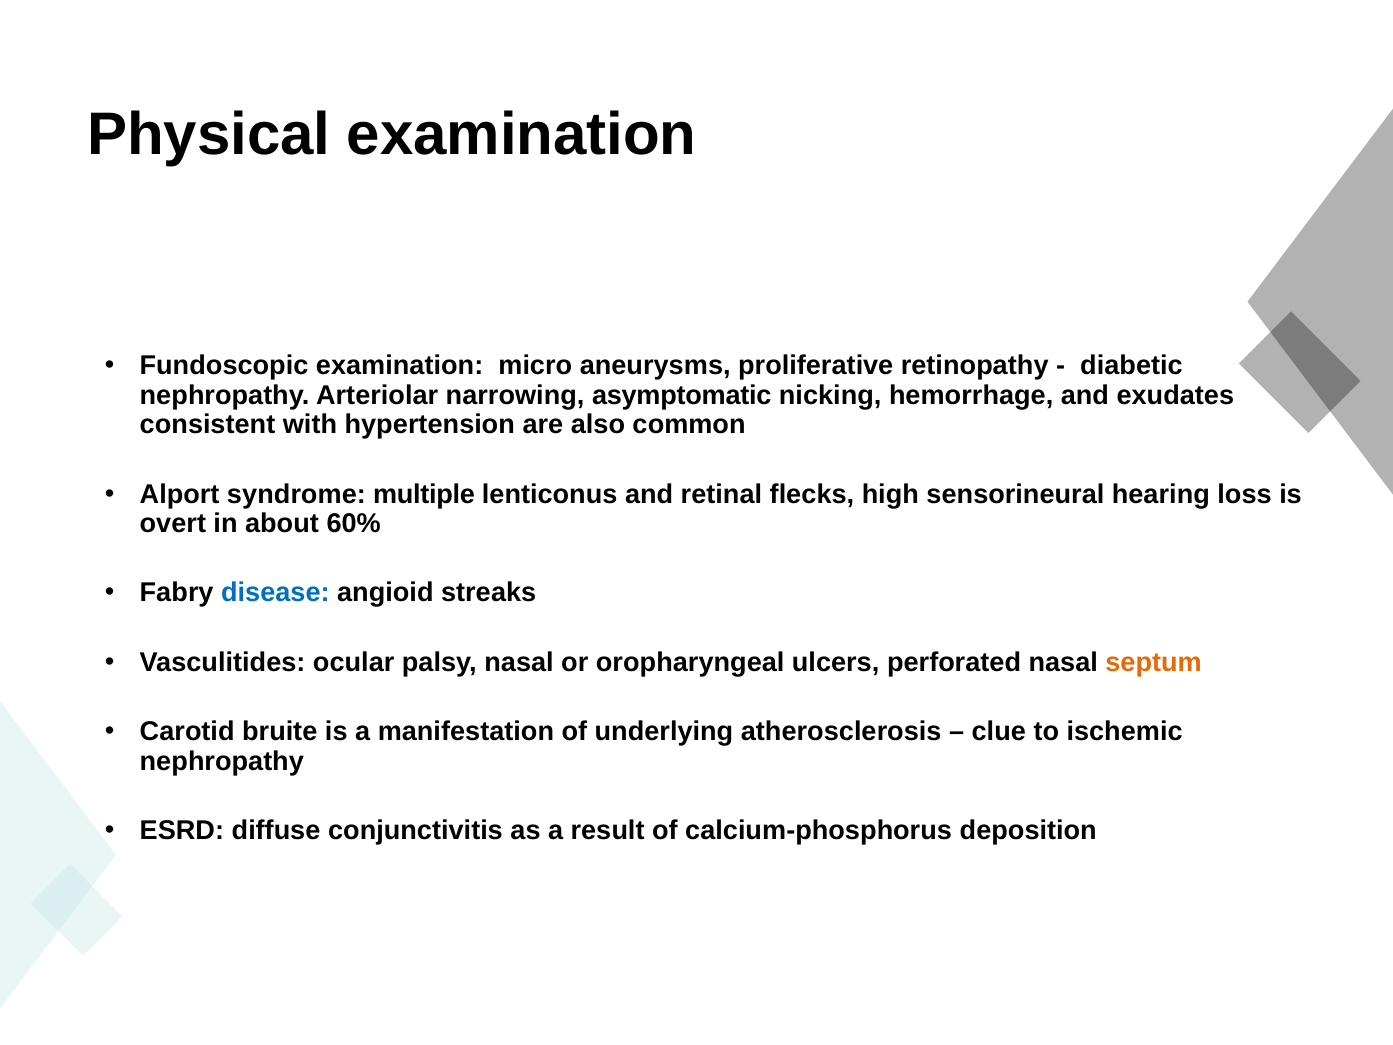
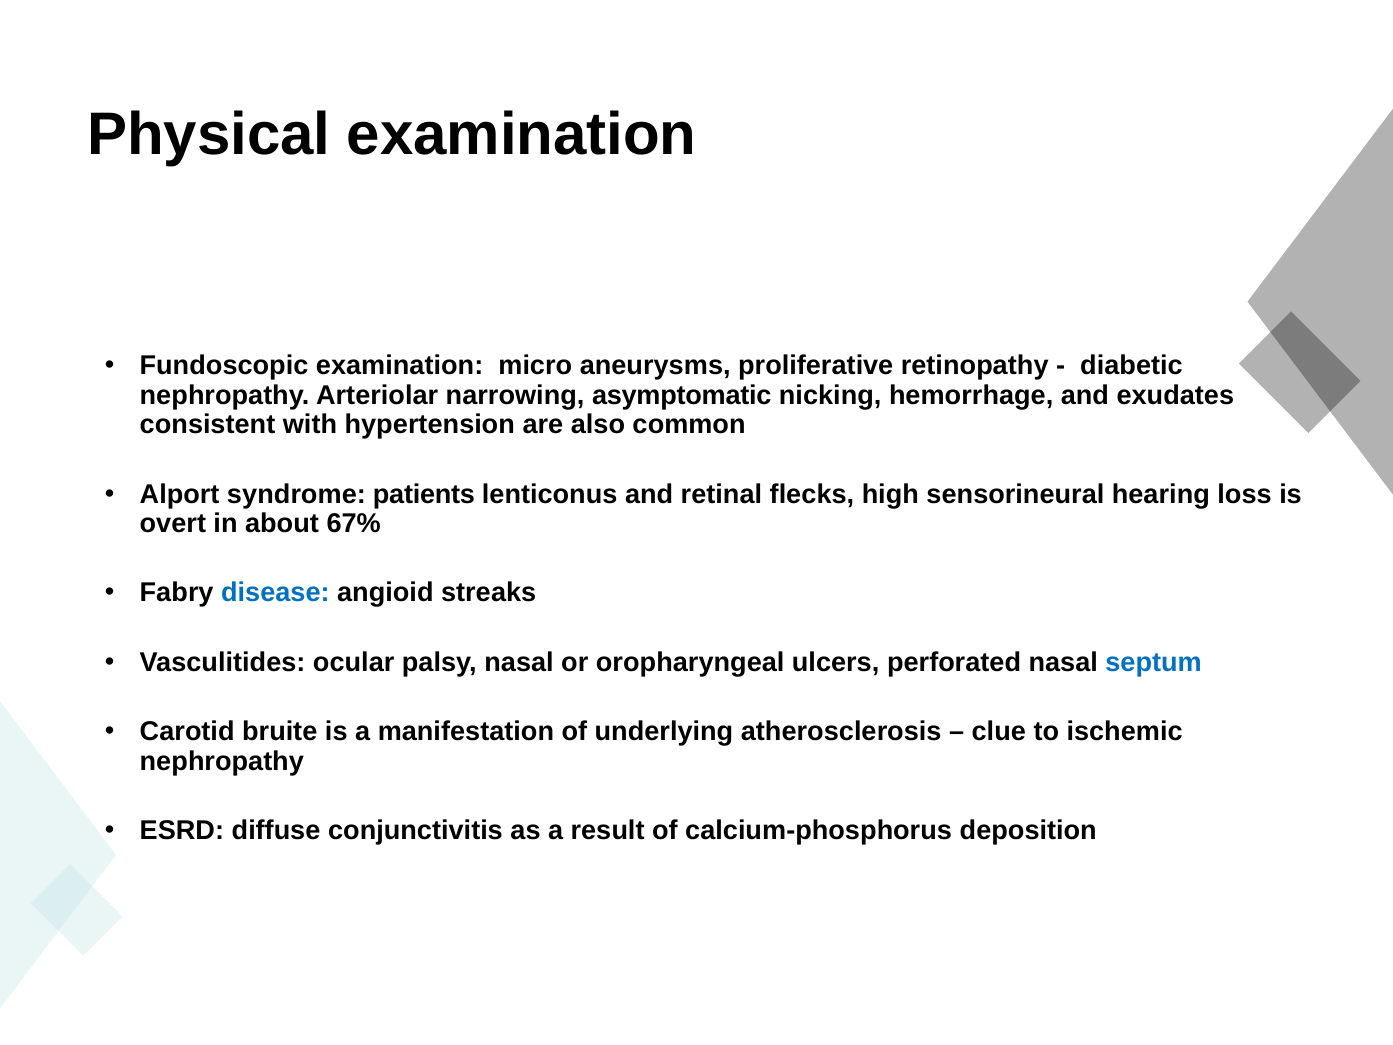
multiple: multiple -> patients (424, 494)
60%: 60% -> 67% (354, 523)
septum colour: orange -> blue (1154, 662)
